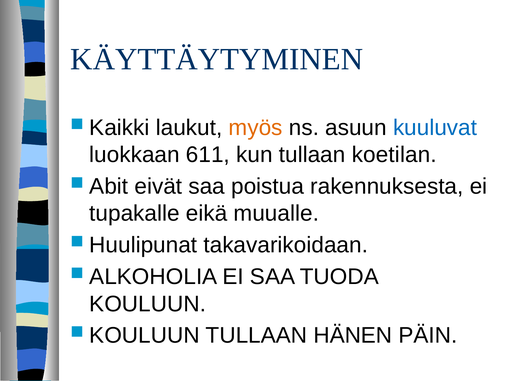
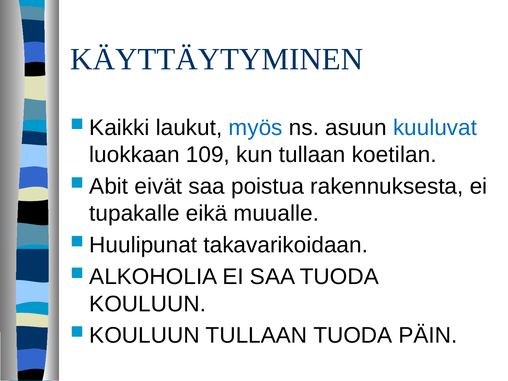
myös colour: orange -> blue (256, 128)
611: 611 -> 109 (208, 155)
TULLAAN HÄNEN: HÄNEN -> TUODA (353, 336)
